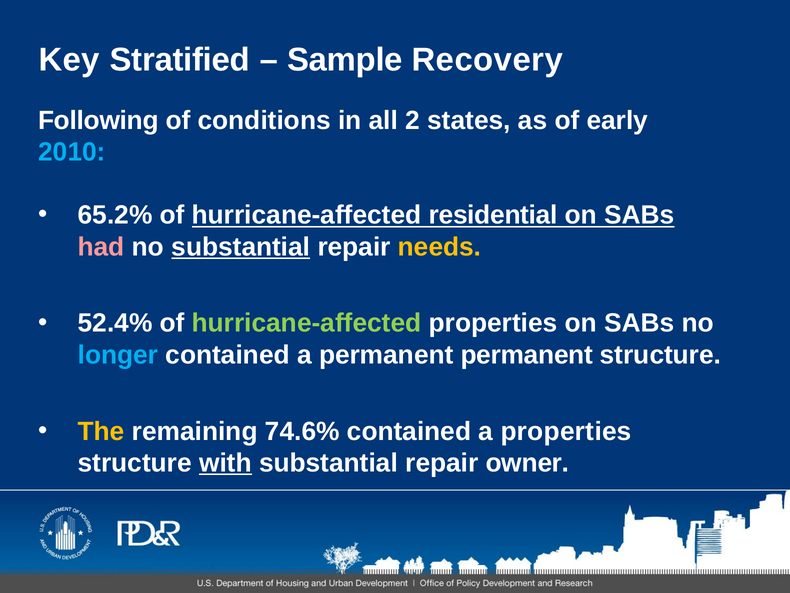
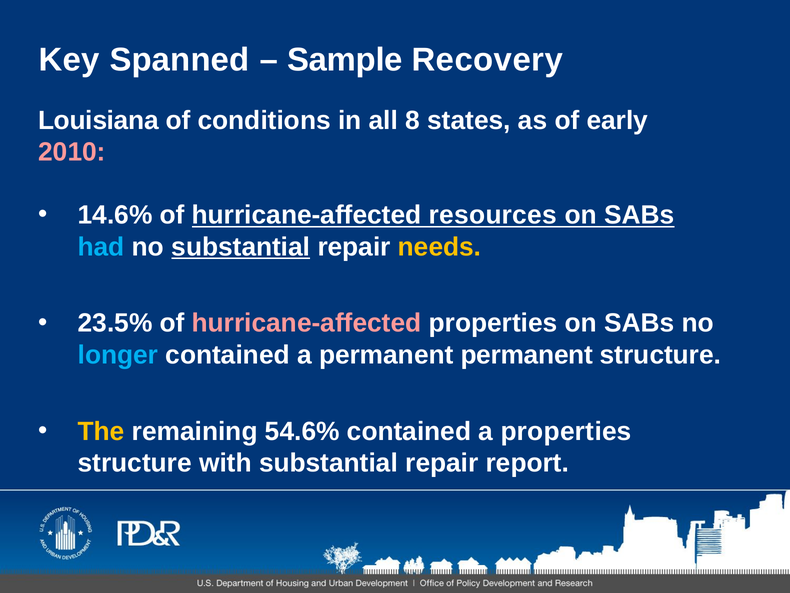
Stratified: Stratified -> Spanned (180, 60)
Following: Following -> Louisiana (98, 120)
2: 2 -> 8 (413, 120)
2010 colour: light blue -> pink (72, 152)
65.2%: 65.2% -> 14.6% (115, 215)
residential: residential -> resources (493, 215)
had colour: pink -> light blue (101, 247)
52.4%: 52.4% -> 23.5% (115, 323)
hurricane-affected colour: light green -> pink (307, 323)
74.6%: 74.6% -> 54.6% (302, 431)
with underline: present -> none (225, 463)
owner: owner -> report (527, 463)
